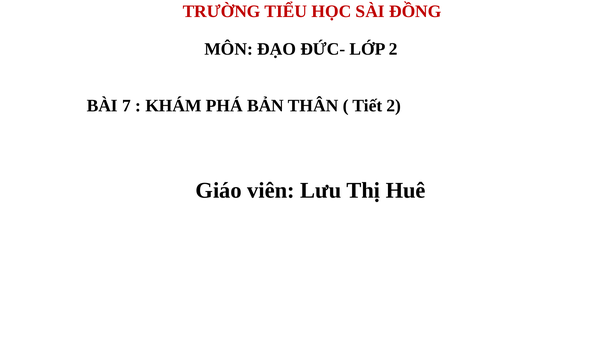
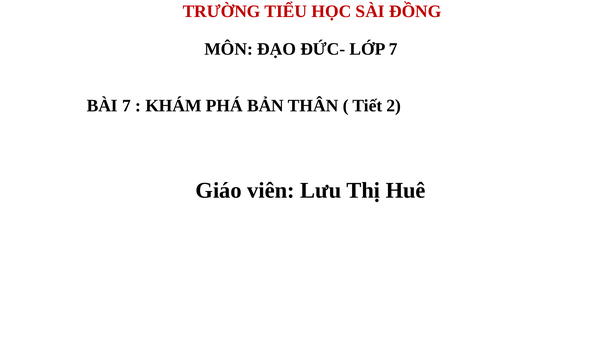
LỚP 2: 2 -> 7 (393, 49)
